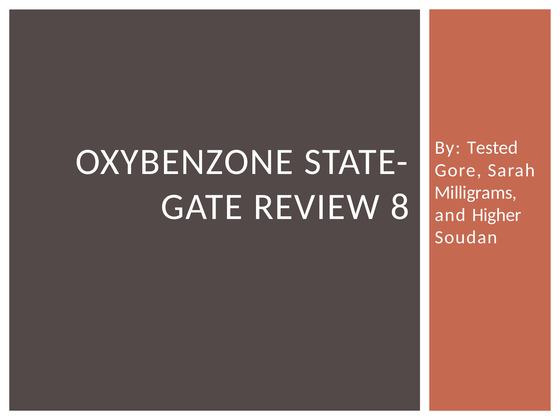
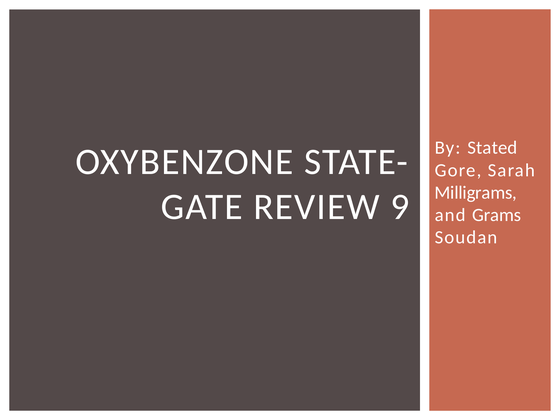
Tested: Tested -> Stated (492, 148)
8: 8 -> 9 (400, 207)
Higher: Higher -> Grams (497, 215)
